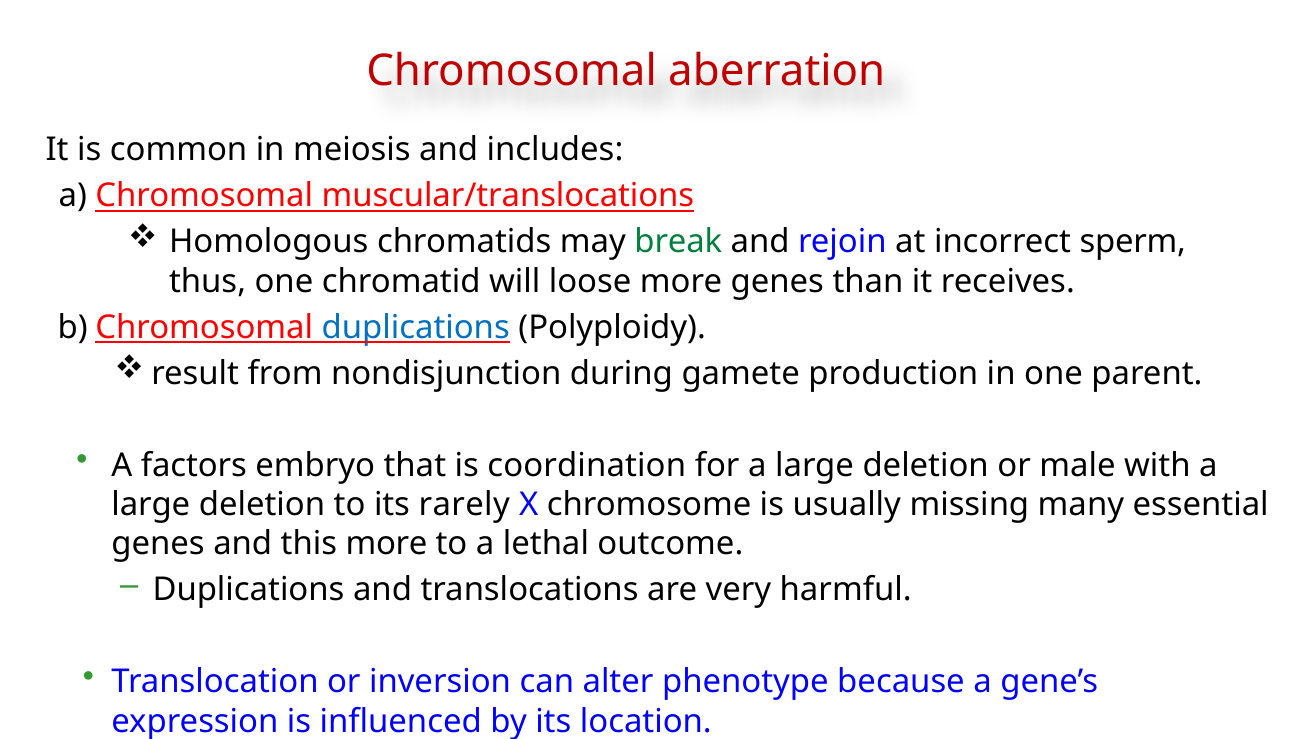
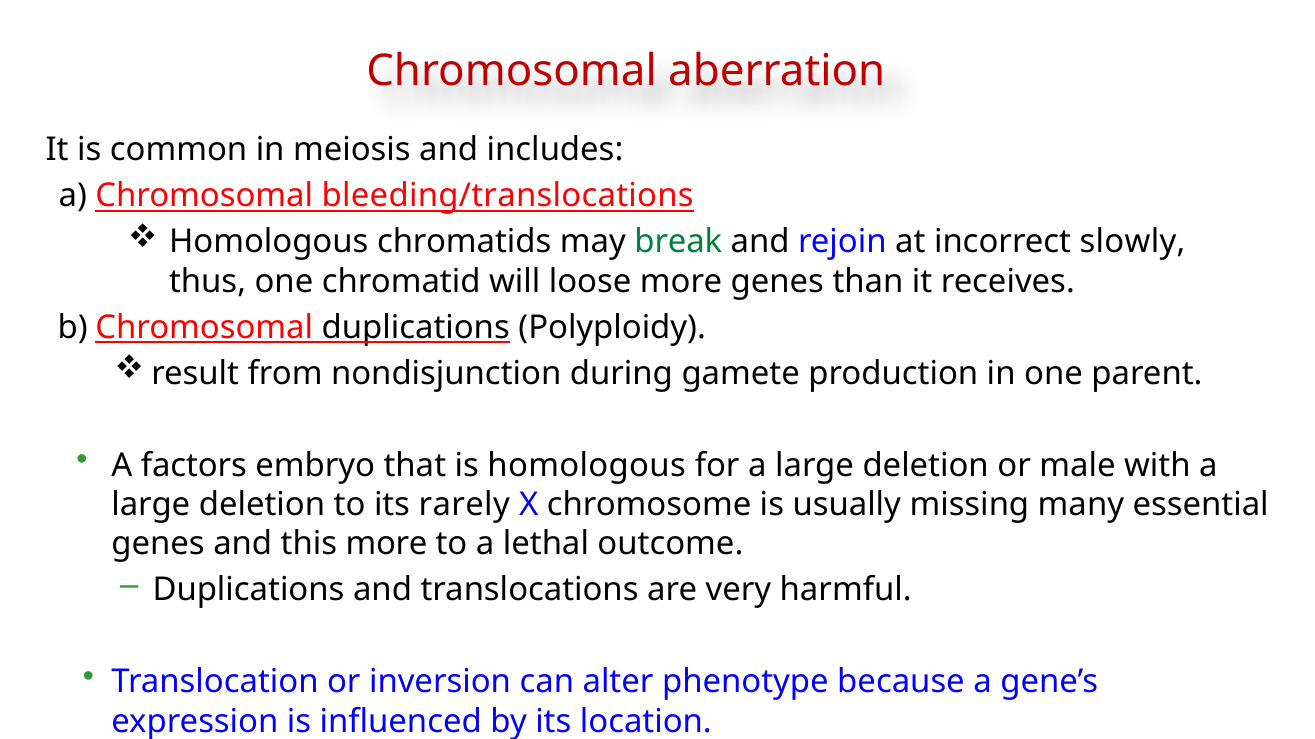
muscular/translocations: muscular/translocations -> bleeding/translocations (508, 196)
sperm: sperm -> slowly (1133, 242)
duplications colour: blue -> black (416, 328)
is coordination: coordination -> homologous (587, 466)
